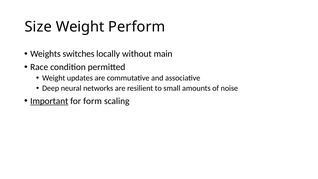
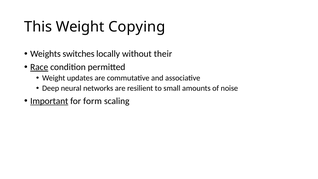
Size: Size -> This (38, 27)
Perform: Perform -> Copying (137, 27)
main: main -> their (163, 54)
Race underline: none -> present (39, 67)
